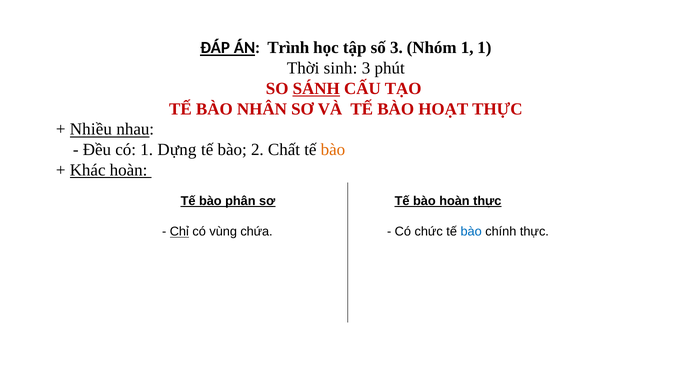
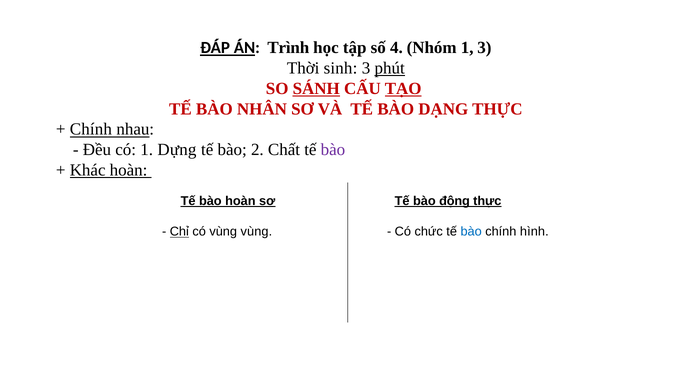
số 3: 3 -> 4 (396, 48)
1 1: 1 -> 3 (484, 48)
phút underline: none -> present (390, 68)
TẠO underline: none -> present (403, 89)
HOẠT: HOẠT -> DẠNG (443, 109)
Nhiều: Nhiều -> Chính (91, 129)
bào colour: orange -> purple (333, 150)
bào phân: phân -> hoàn (240, 201)
bào hoàn: hoàn -> động (454, 201)
vùng chứa: chứa -> vùng (256, 232)
chính thực: thực -> hình (534, 232)
